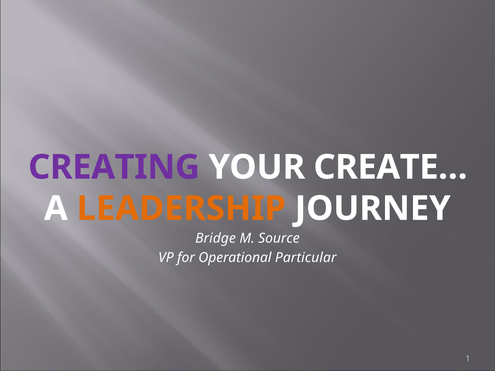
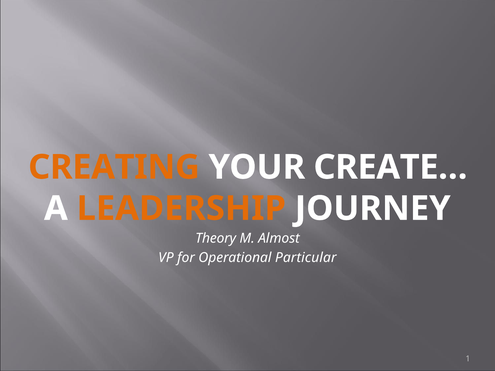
CREATING colour: purple -> orange (114, 167)
Bridge: Bridge -> Theory (216, 239)
Source: Source -> Almost (279, 239)
